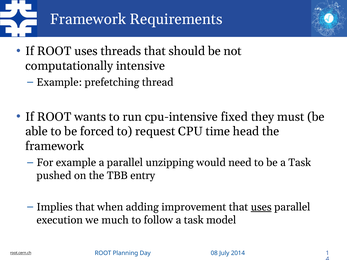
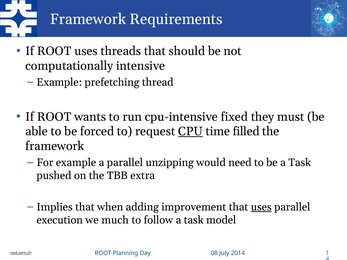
CPU underline: none -> present (190, 132)
head: head -> filled (246, 132)
entry: entry -> extra (143, 176)
